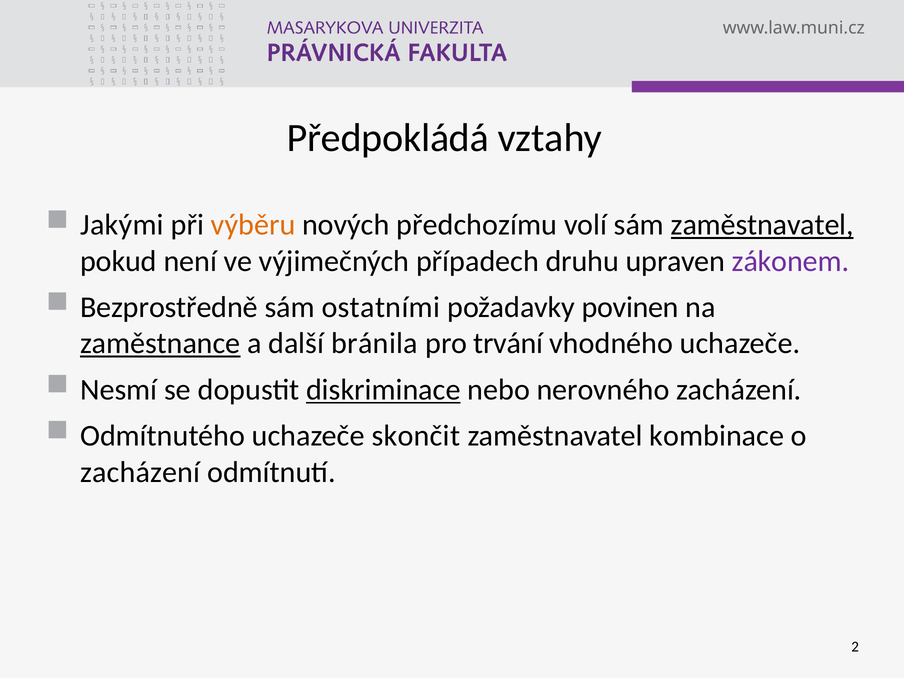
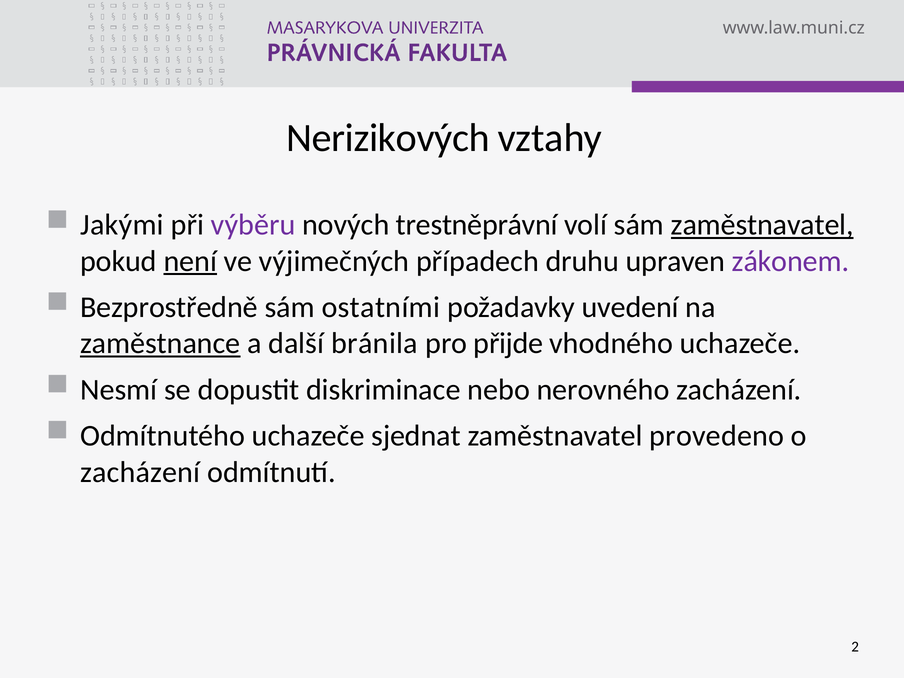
Předpokládá: Předpokládá -> Nerizikových (388, 138)
výběru colour: orange -> purple (253, 225)
předchozímu: předchozímu -> trestněprávní (477, 225)
není underline: none -> present (190, 261)
povinen: povinen -> uvedení (630, 307)
trvání: trvání -> přijde (508, 344)
diskriminace underline: present -> none (383, 390)
skončit: skončit -> sjednat (416, 436)
kombinace: kombinace -> provedeno (717, 436)
